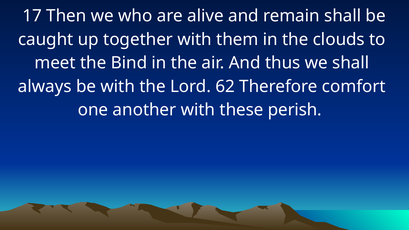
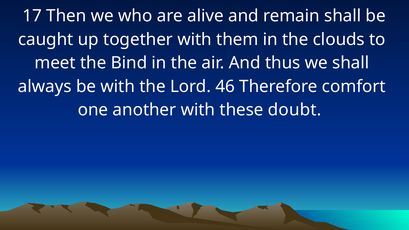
62: 62 -> 46 (225, 86)
perish: perish -> doubt (295, 110)
